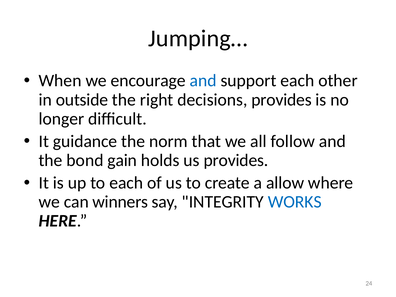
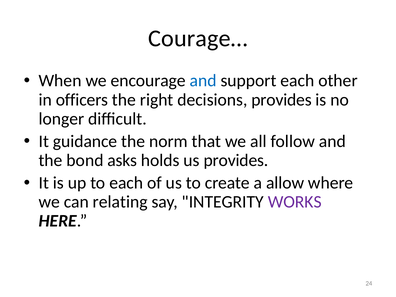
Jumping…: Jumping… -> Courage… (198, 38)
outside: outside -> officers (82, 100)
gain: gain -> asks (122, 160)
winners: winners -> relating (120, 202)
WORKS colour: blue -> purple (295, 202)
